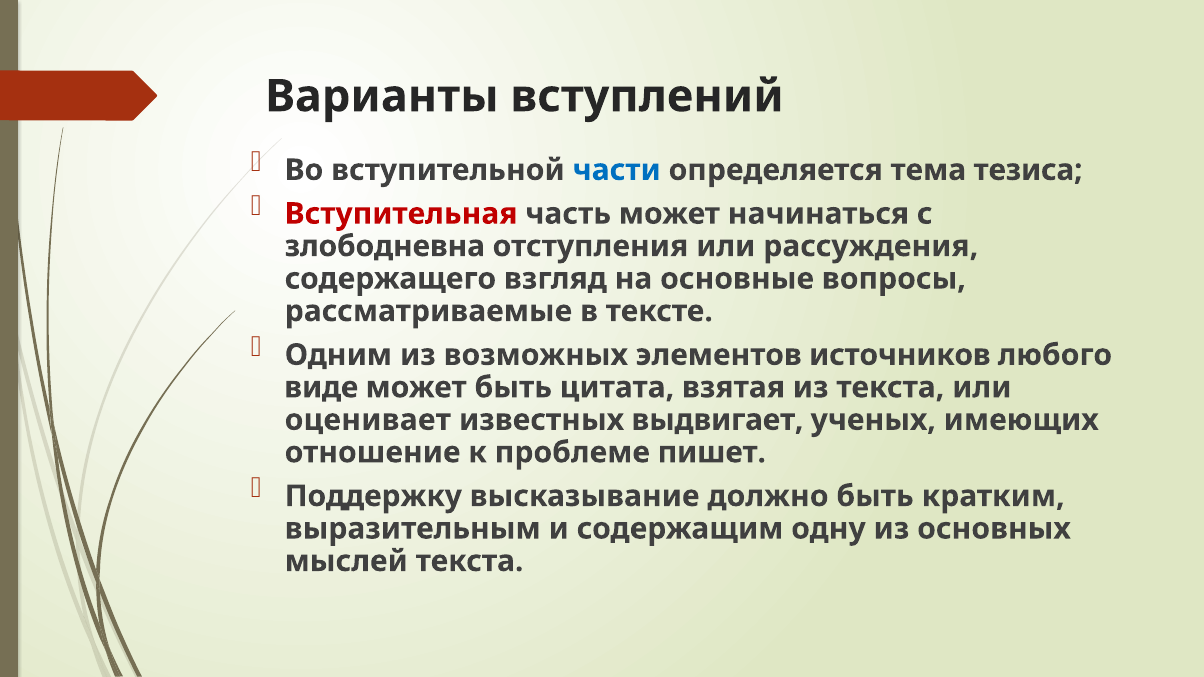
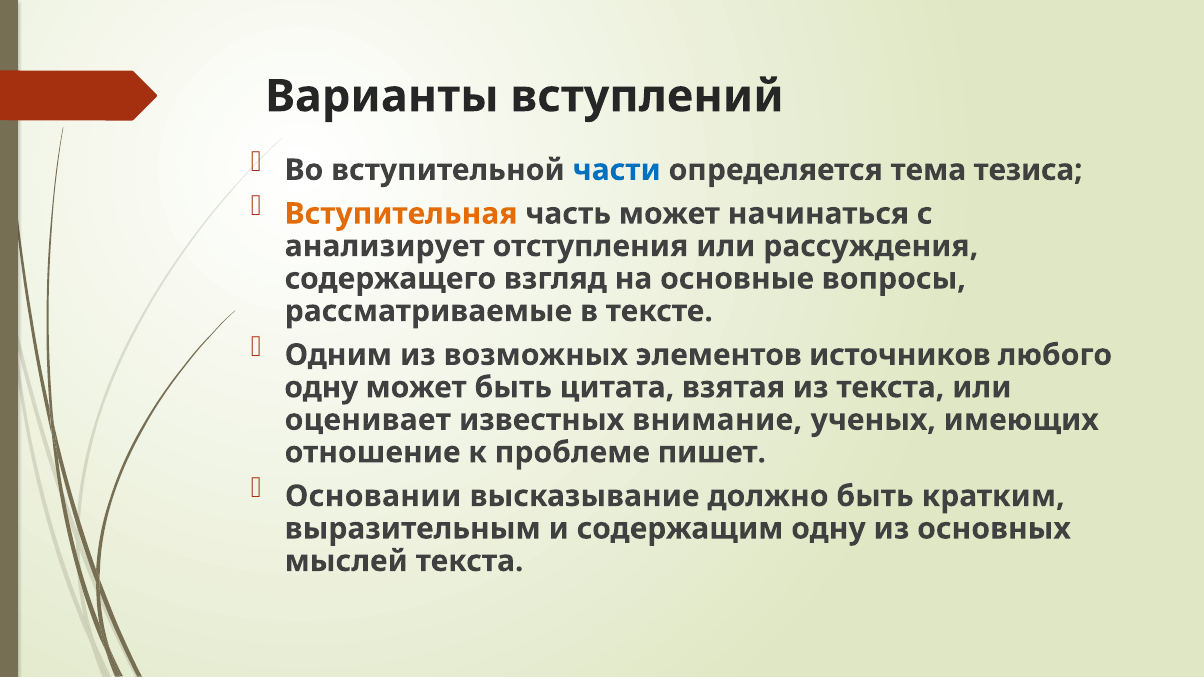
Вступительная colour: red -> orange (401, 214)
злободневна: злободневна -> анализирует (385, 246)
виде: виде -> одну (321, 388)
выдвигает: выдвигает -> внимание (717, 420)
Поддержку: Поддержку -> Основании (373, 496)
